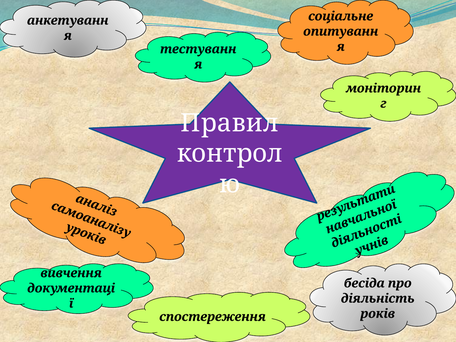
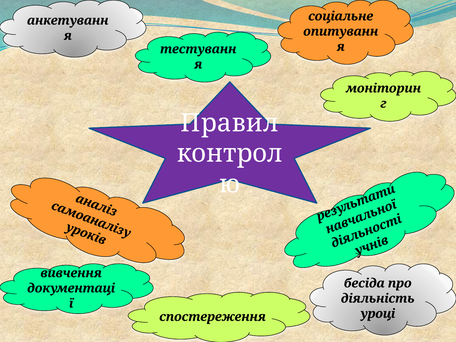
років: років -> уроці (378, 314)
